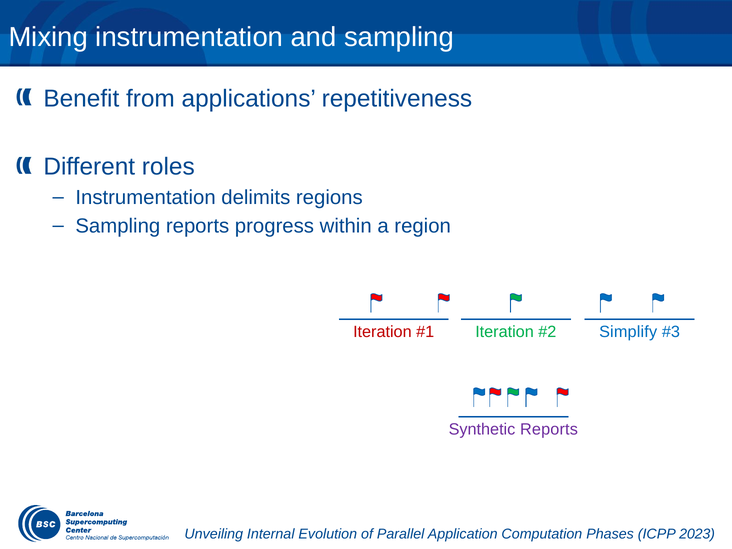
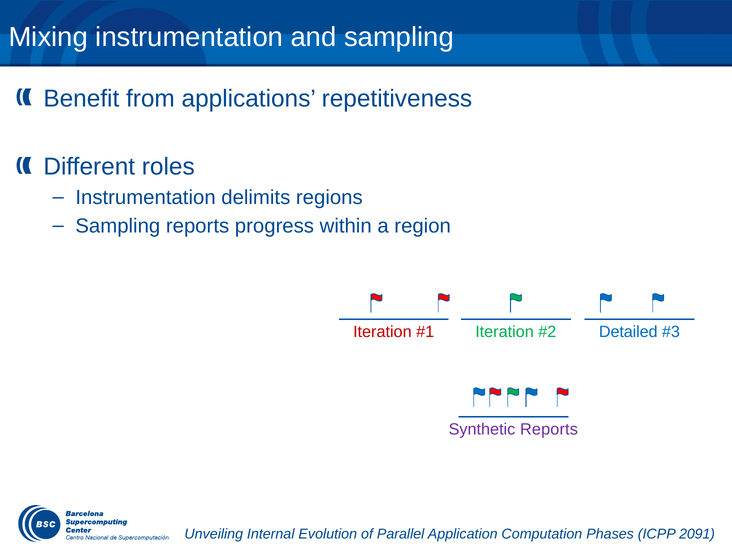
Simplify: Simplify -> Detailed (628, 332)
2023: 2023 -> 2091 (697, 534)
